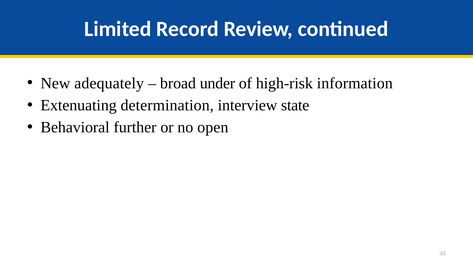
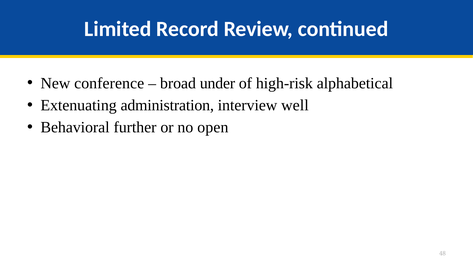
adequately: adequately -> conference (109, 83)
information: information -> alphabetical (355, 83)
determination: determination -> administration (167, 105)
state: state -> well (295, 105)
